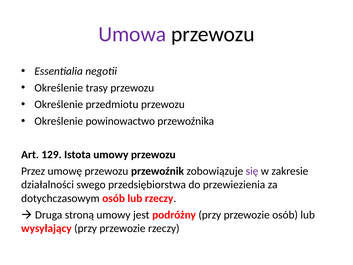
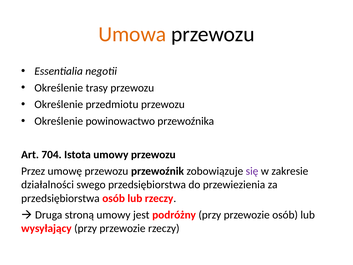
Umowa colour: purple -> orange (132, 34)
129: 129 -> 704 (52, 154)
dotychczasowym: dotychczasowym -> przedsiębiorstwa (60, 198)
